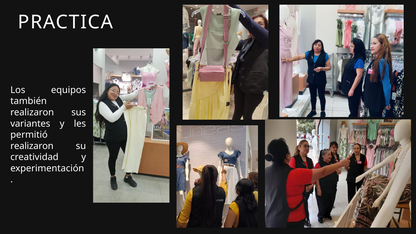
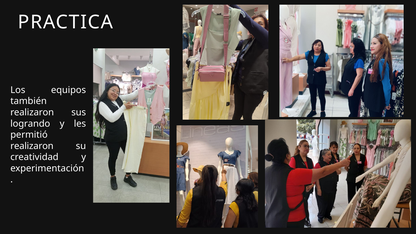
variantes: variantes -> logrando (30, 124)
